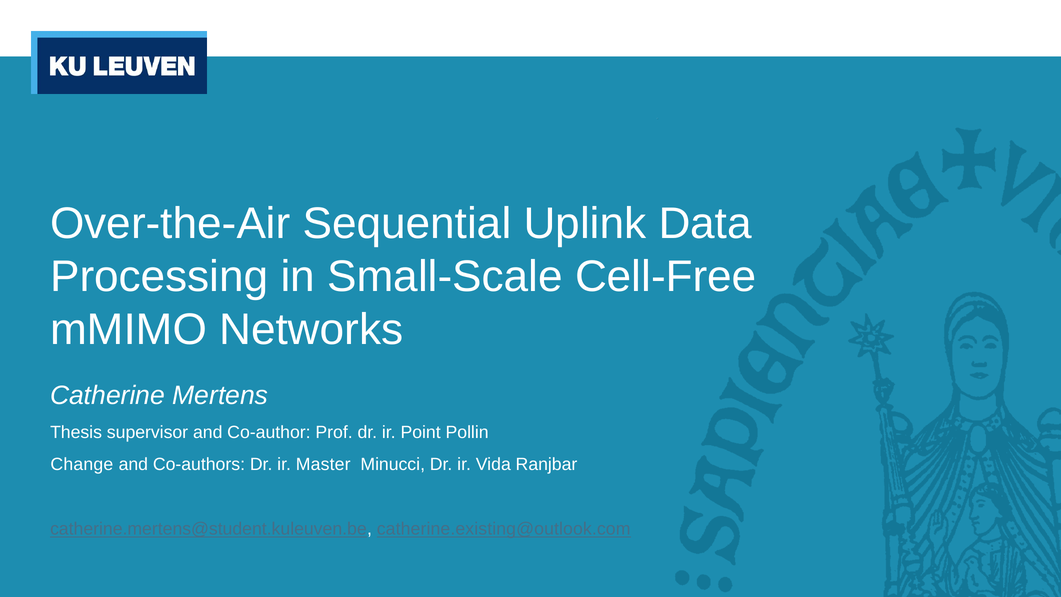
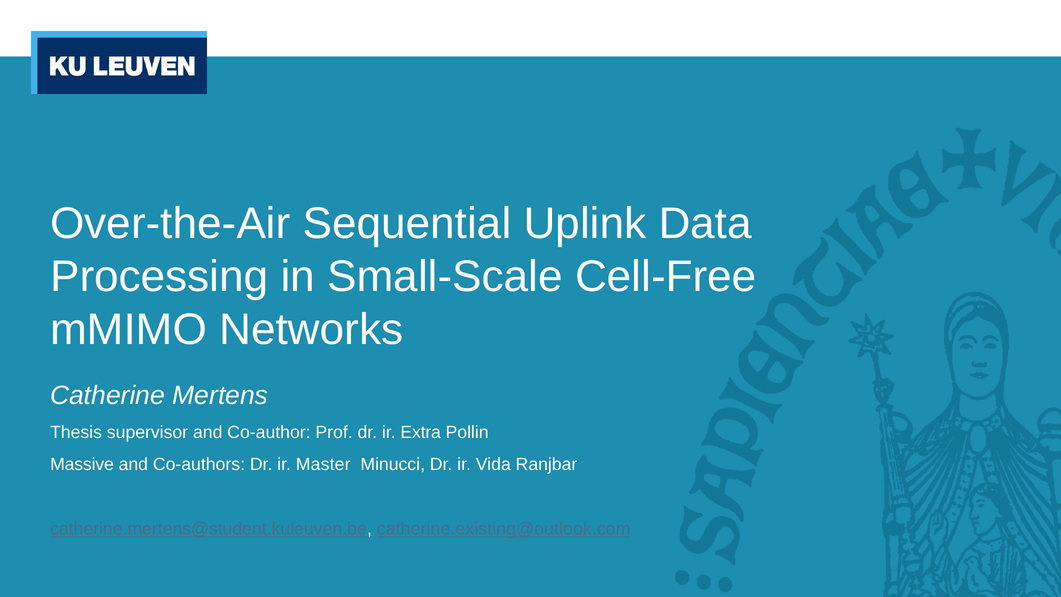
Point: Point -> Extra (421, 432)
Change: Change -> Massive (82, 464)
